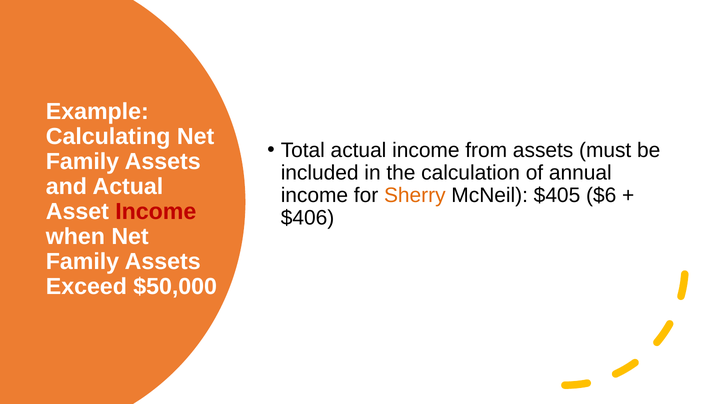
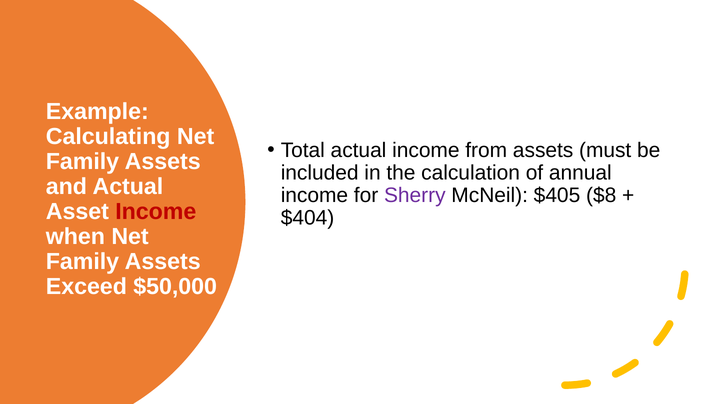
Sherry colour: orange -> purple (415, 195)
$6: $6 -> $8 (601, 195)
$406: $406 -> $404 (307, 218)
